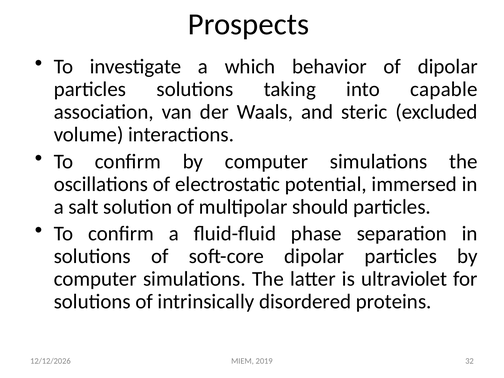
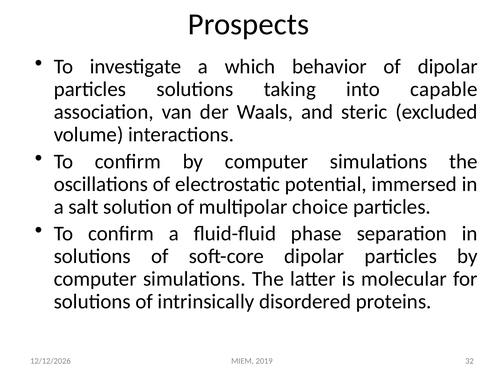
should: should -> choice (320, 207)
ultraviolet: ultraviolet -> molecular (404, 279)
